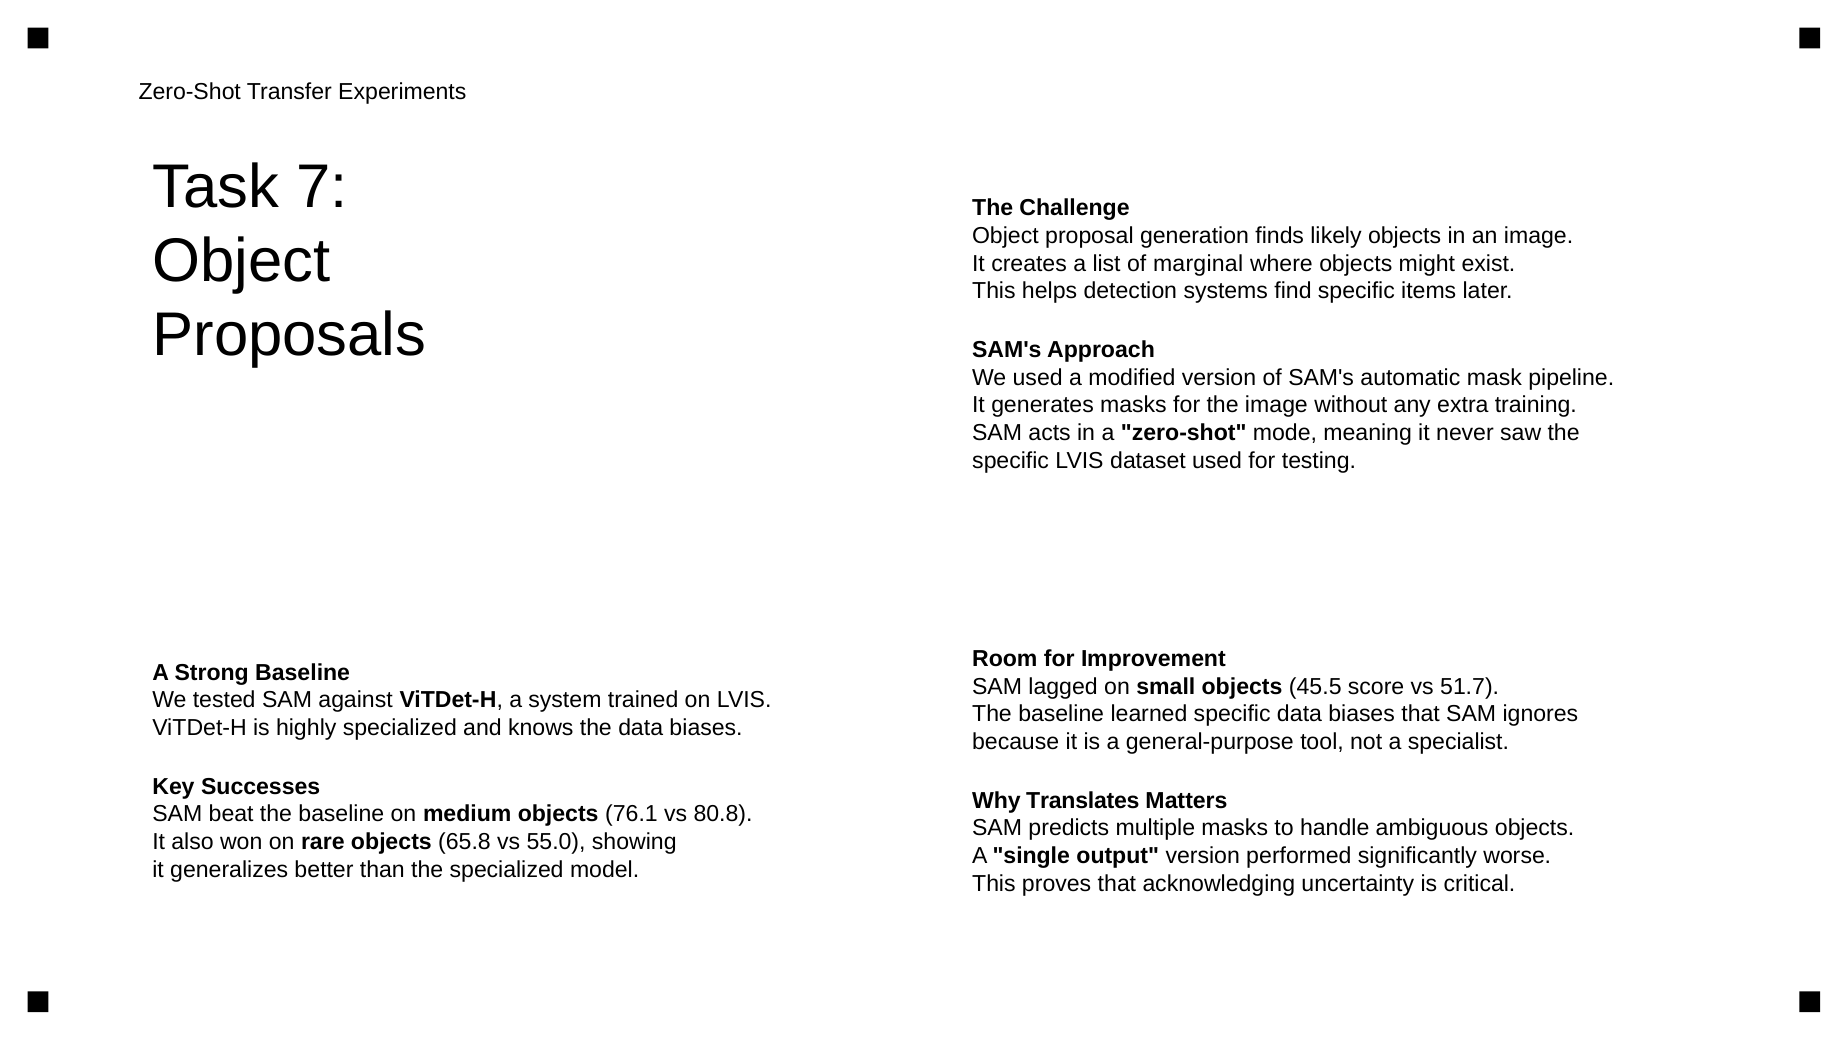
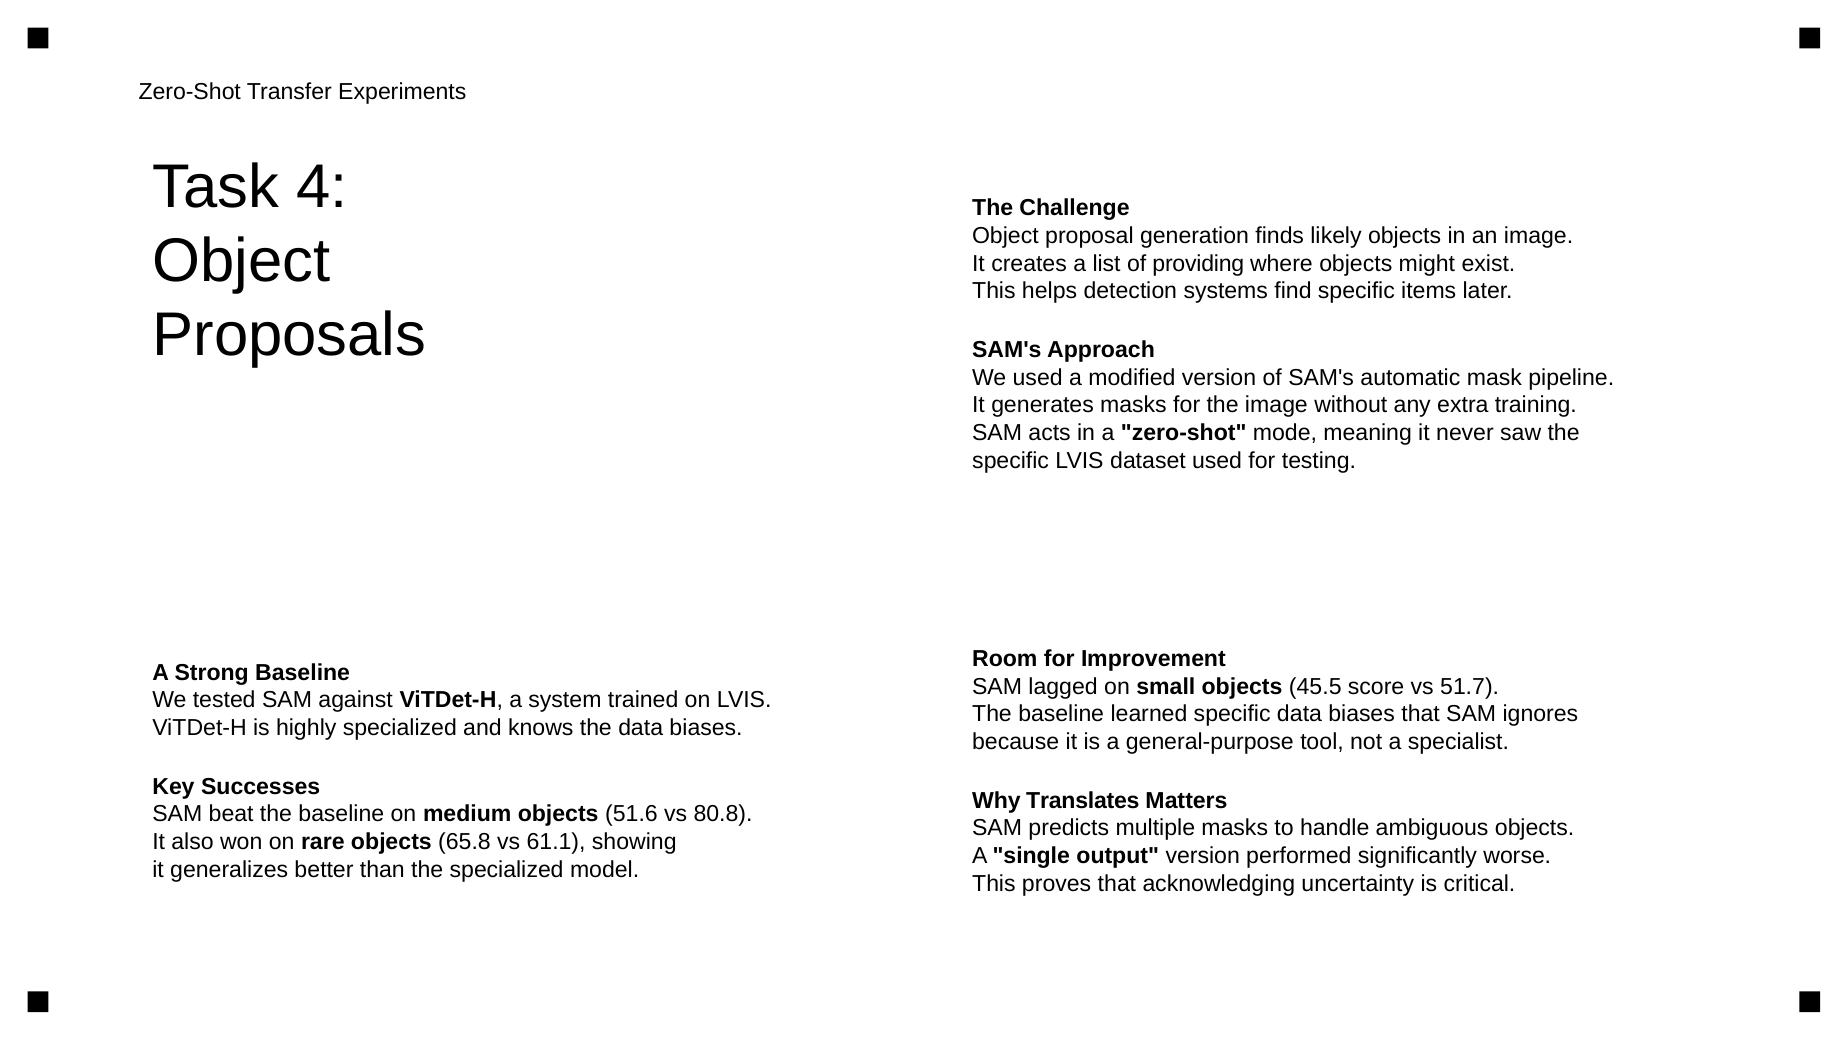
7: 7 -> 4 (322, 187)
marginal: marginal -> providing (1198, 263)
76.1: 76.1 -> 51.6 (631, 814)
55.0: 55.0 -> 61.1 (556, 842)
